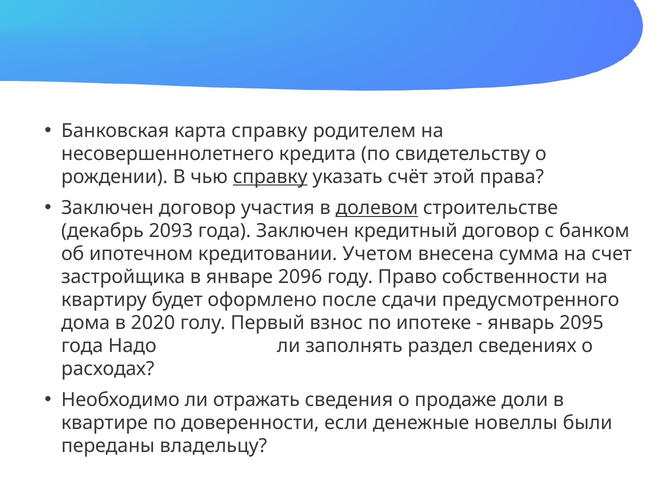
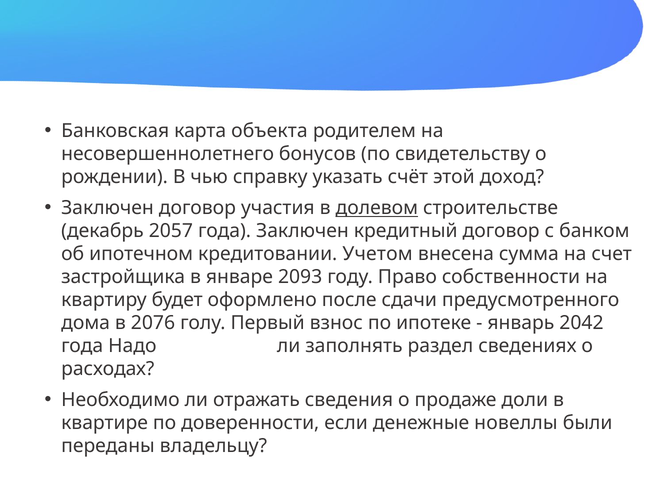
карта справку: справку -> объекта (269, 131)
кредита: кредита -> бонусов (317, 154)
справку underline: present -> none (270, 177)
права: права -> доход (512, 177)
2093: 2093 -> 2057 (171, 231)
2096: 2096 -> 2093 (300, 277)
2020: 2020 -> 2076 (153, 323)
2095: 2095 -> 2042 (581, 323)
